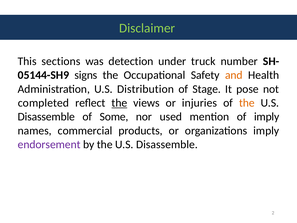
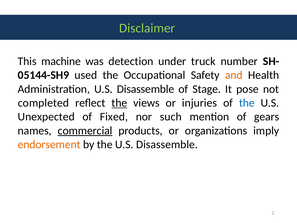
sections: sections -> machine (61, 61)
signs: signs -> used (86, 75)
Administration U.S Distribution: Distribution -> Disassemble (146, 89)
the colour: orange -> blue (247, 103)
Disassemble: Disassemble -> Unexpected (46, 117)
Some: Some -> Fixed (114, 117)
used: used -> such (171, 117)
of imply: imply -> gears (267, 117)
commercial underline: none -> present (85, 131)
endorsement colour: purple -> orange (49, 144)
